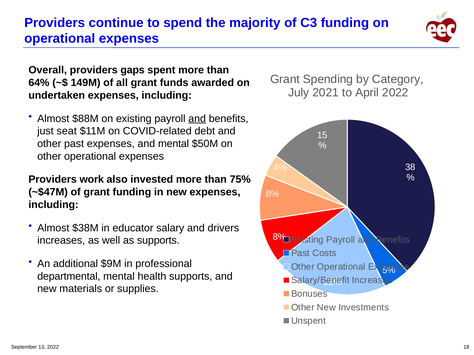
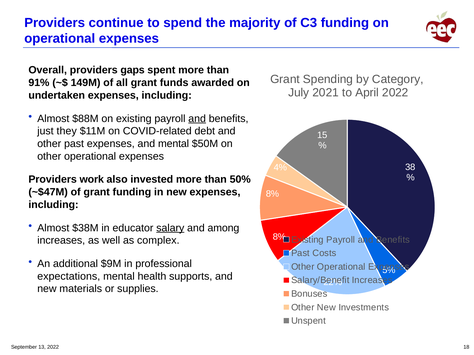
64%: 64% -> 91% (39, 83)
seat: seat -> they (67, 131)
75%: 75% -> 50% (240, 180)
salary underline: none -> present (170, 228)
drivers: drivers -> among (223, 228)
as supports: supports -> complex (158, 241)
departmental: departmental -> expectations (69, 277)
